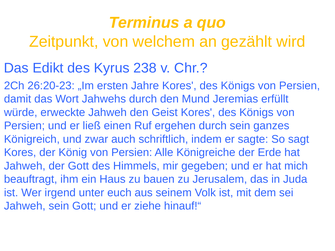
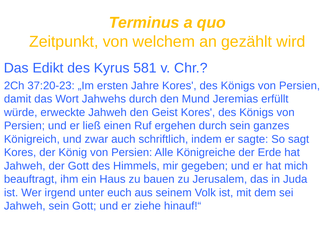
238: 238 -> 581 (145, 68)
26:20-23: 26:20-23 -> 37:20-23 (51, 86)
